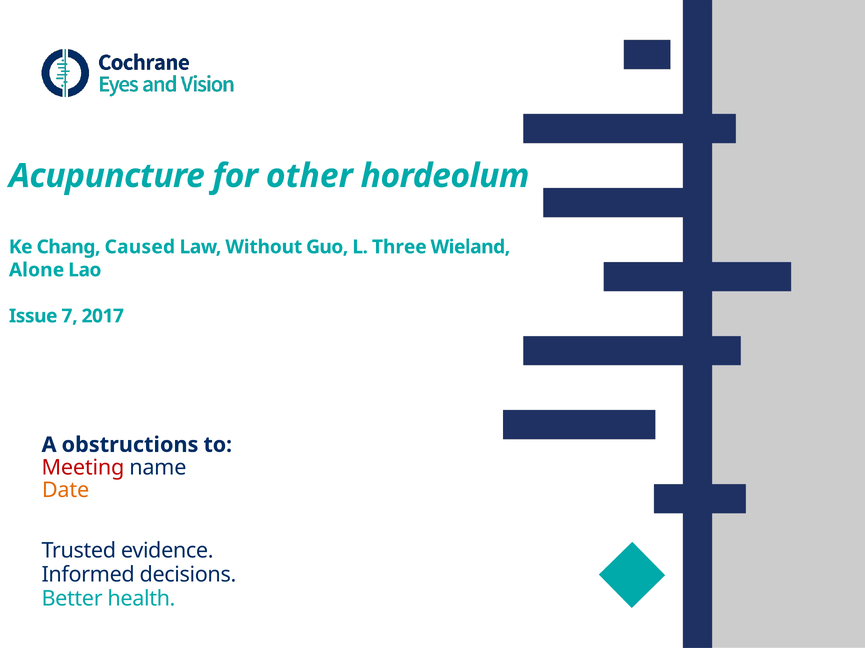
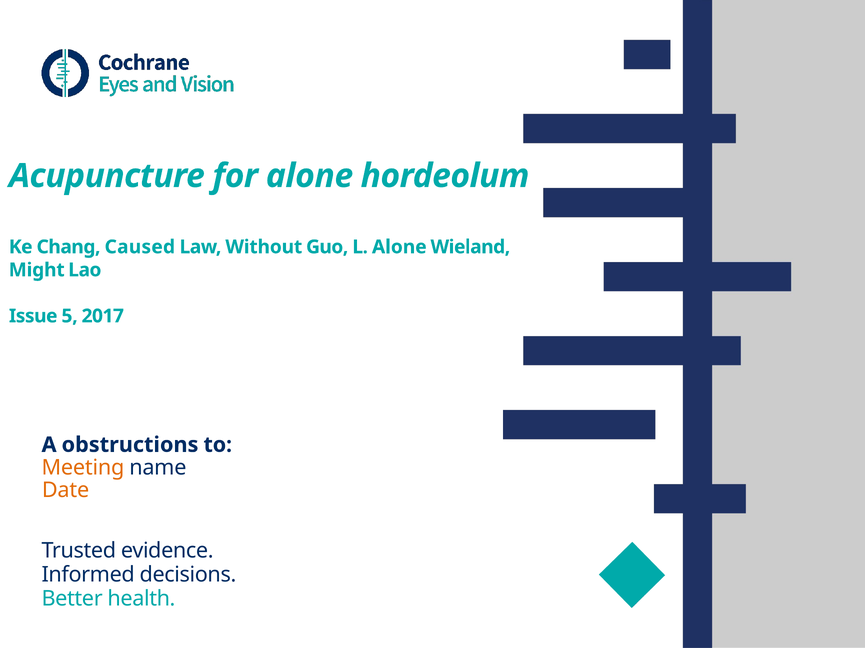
for other: other -> alone (310, 176)
L Three: Three -> Alone (399, 247)
Alone: Alone -> Might (37, 270)
7: 7 -> 5 (70, 316)
Meeting colour: red -> orange (83, 468)
